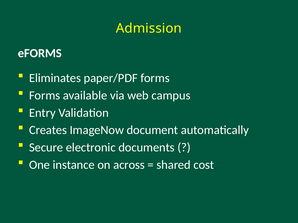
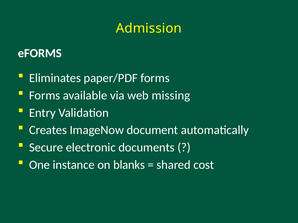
campus: campus -> missing (171, 96)
across: across -> blanks (129, 165)
